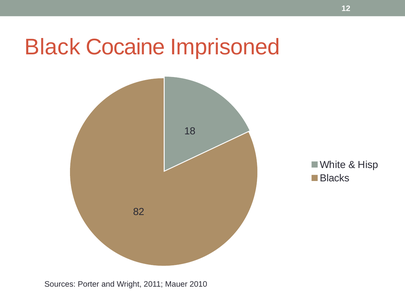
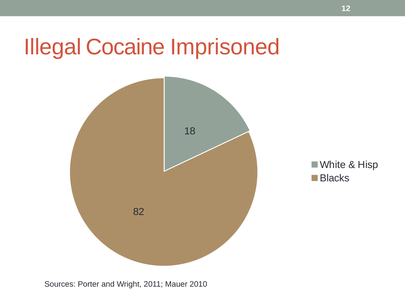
Black: Black -> Illegal (53, 47)
